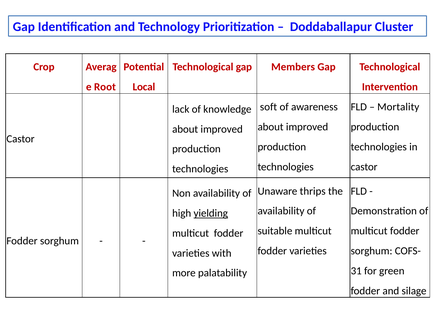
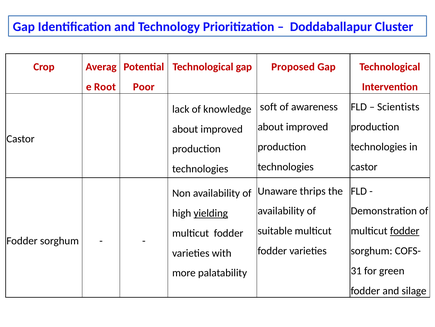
Members: Members -> Proposed (293, 67)
Local: Local -> Poor (144, 87)
Mortality: Mortality -> Scientists (398, 107)
fodder underline: none -> present (405, 230)
